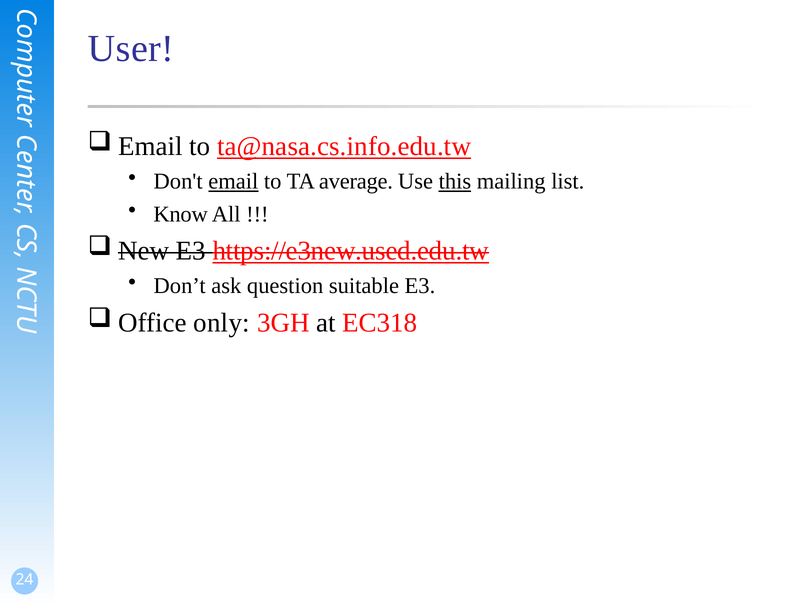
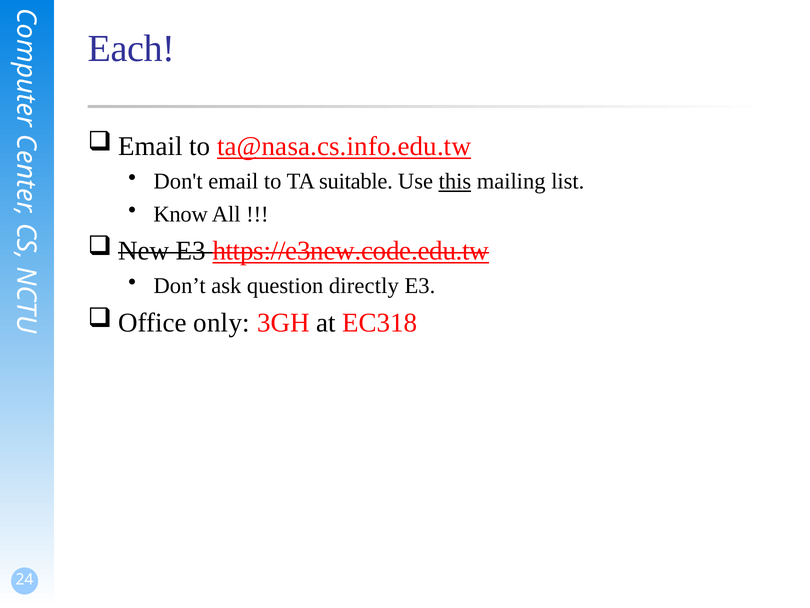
User: User -> Each (131, 49)
email underline: present -> none (233, 181)
average: average -> suitable (356, 181)
https://e3new.used.edu.tw: https://e3new.used.edu.tw -> https://e3new.code.edu.tw (351, 251)
suitable: suitable -> directly (364, 286)
